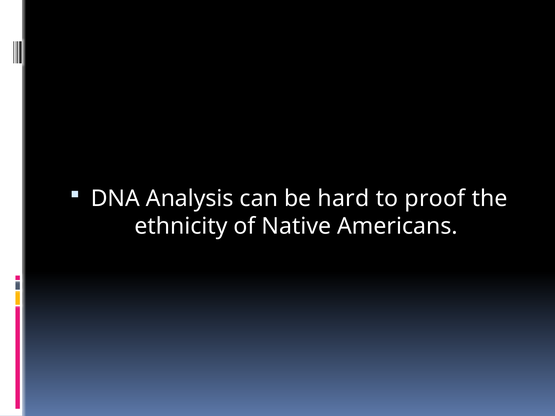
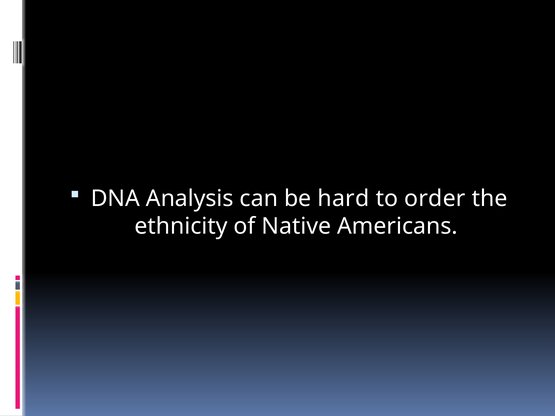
proof: proof -> order (435, 199)
